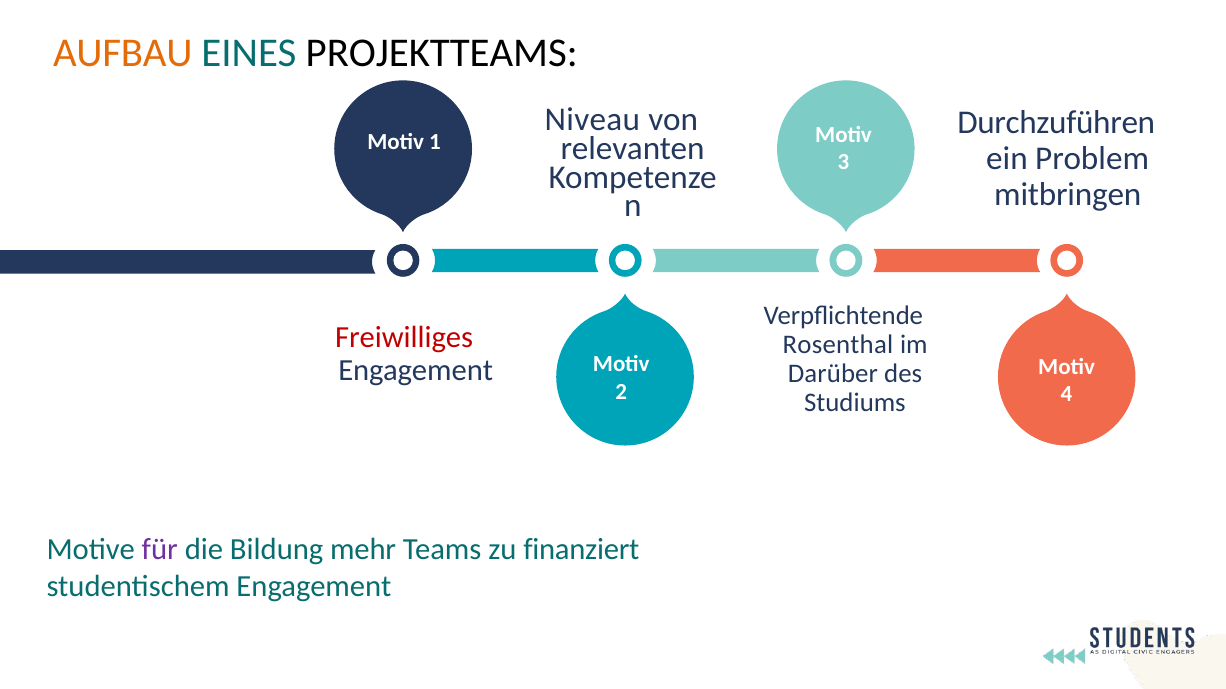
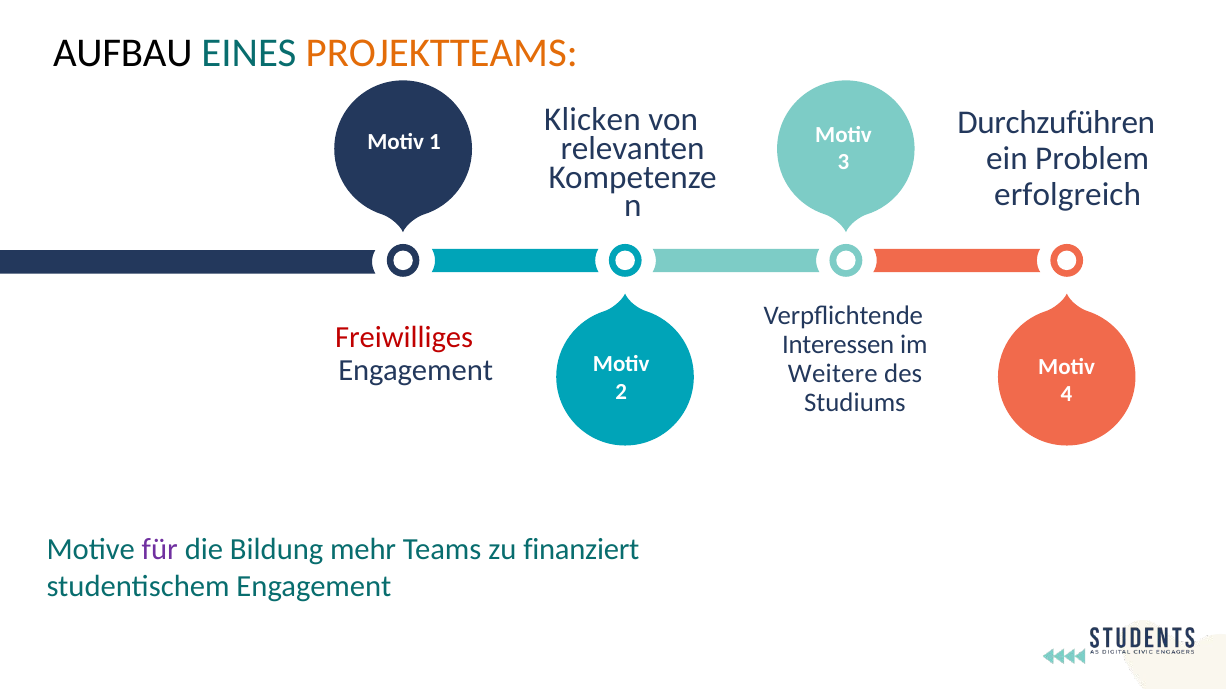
AUFBAU colour: orange -> black (123, 54)
PROJEKTTEAMS colour: black -> orange (442, 54)
Niveau: Niveau -> Klicken (592, 120)
mitbringen: mitbringen -> erfolgreich (1068, 194)
Rosenthal: Rosenthal -> Interessen (838, 345)
Darüber: Darüber -> Weitere (833, 374)
